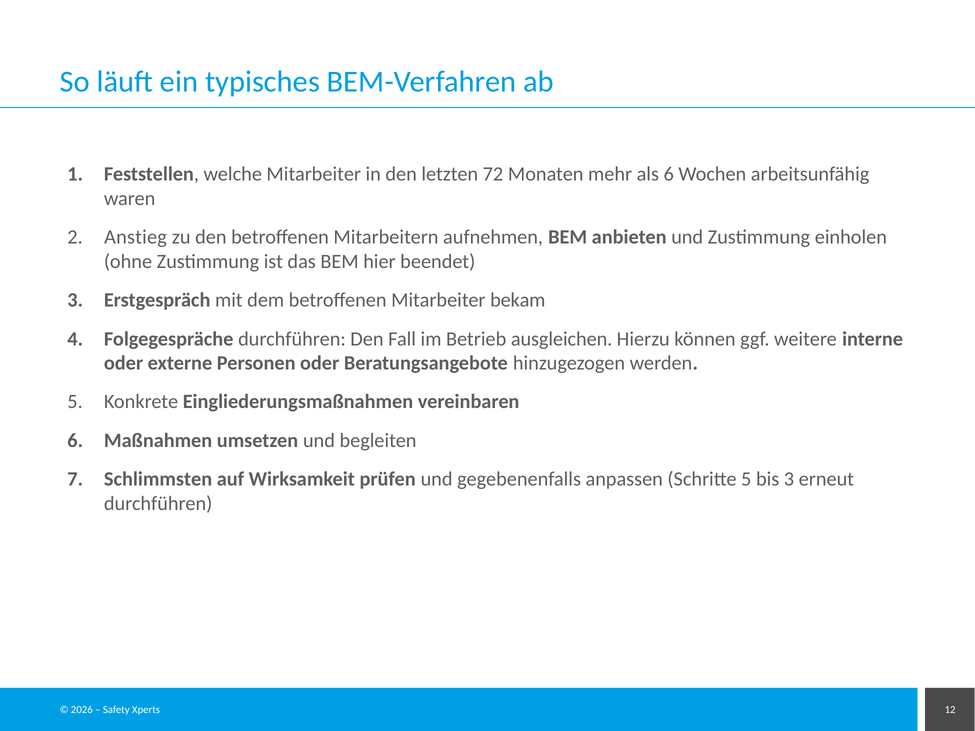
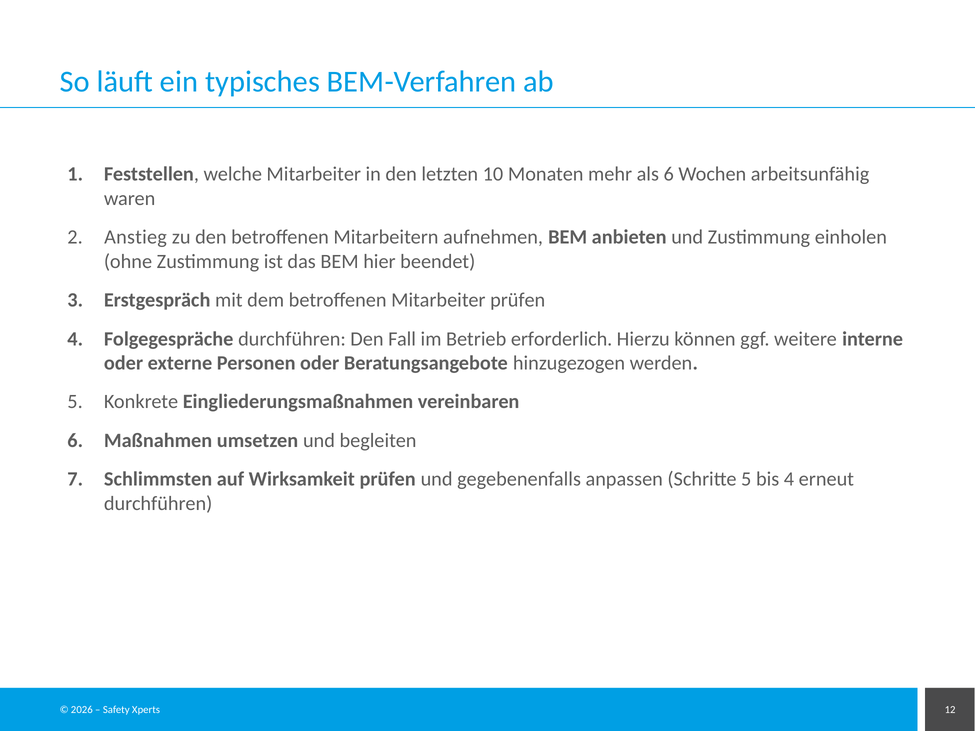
72: 72 -> 10 (493, 174)
Mitarbeiter bekam: bekam -> prüfen (518, 300)
ausgleichen: ausgleichen -> erforderlich (562, 339)
bis 3: 3 -> 4 (789, 479)
